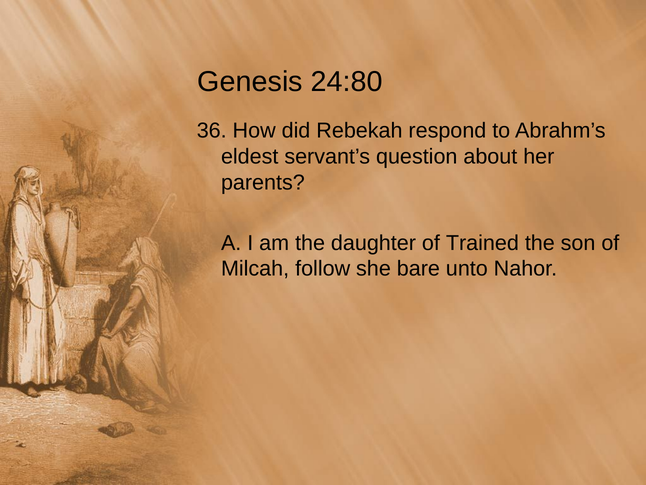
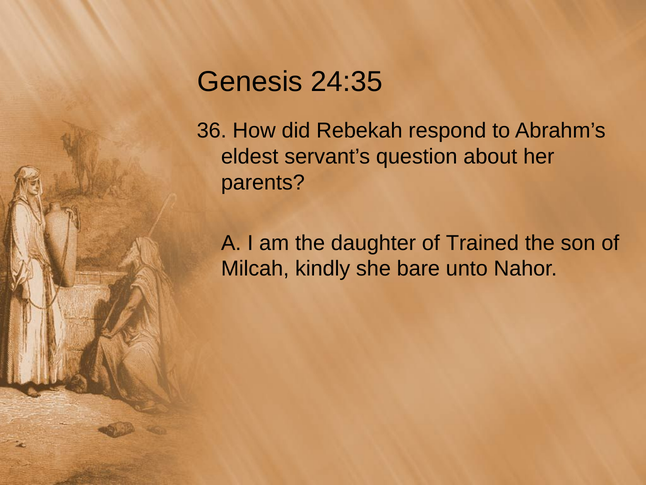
24:80: 24:80 -> 24:35 (347, 82)
follow: follow -> kindly (323, 269)
